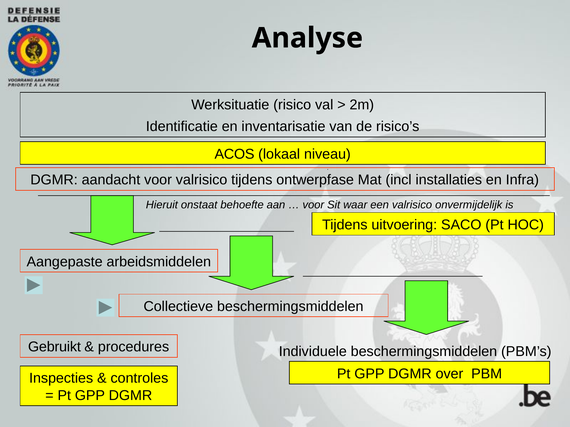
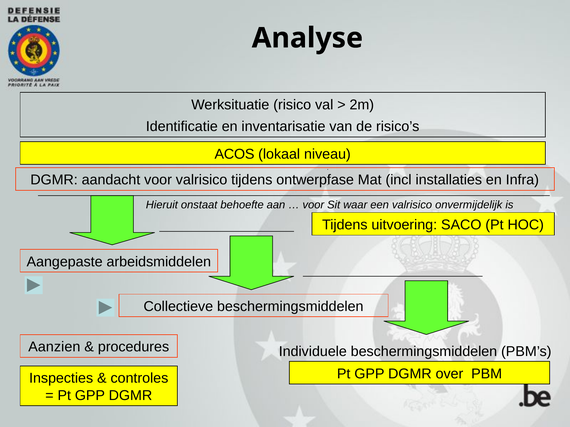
Gebruikt: Gebruikt -> Aanzien (54, 347)
